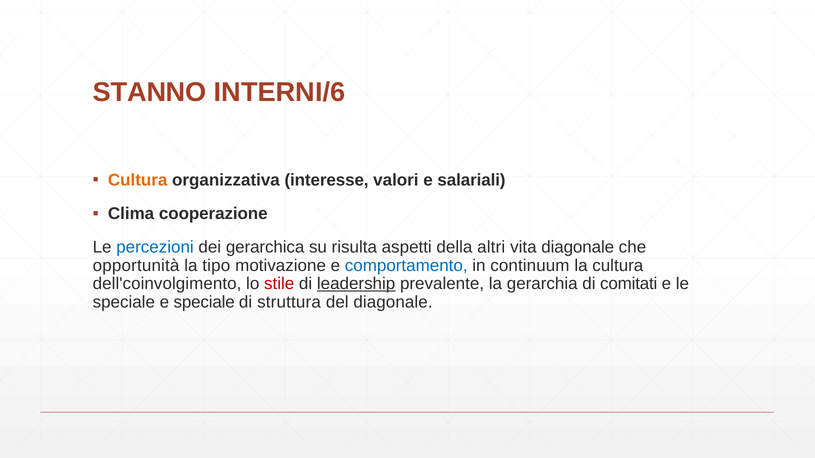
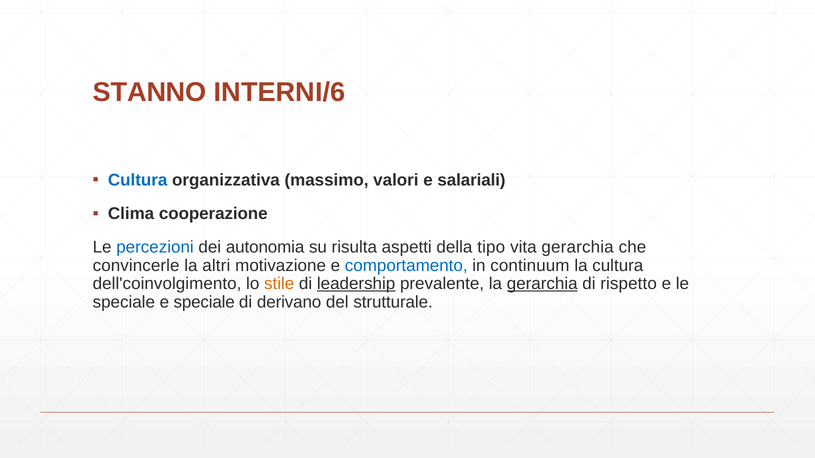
Cultura colour: orange -> blue (138, 180)
interesse: interesse -> massimo (327, 180)
gerarchica: gerarchica -> autonomia (265, 247)
altri: altri -> tipo (491, 247)
vita diagonale: diagonale -> gerarchia (578, 247)
opportunità: opportunità -> convincerle (136, 266)
tipo: tipo -> altri (216, 266)
stile colour: red -> orange (279, 284)
gerarchia underline: none -> present (542, 284)
comitati: comitati -> rispetto (629, 284)
struttura: struttura -> derivano (289, 302)
del diagonale: diagonale -> strutturale (393, 302)
